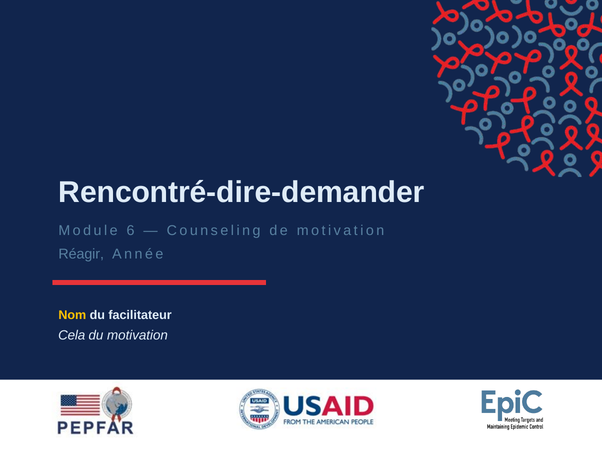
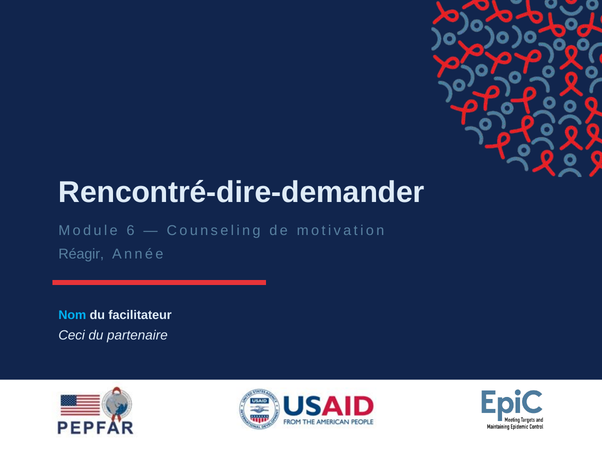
Nom colour: yellow -> light blue (72, 315)
Cela: Cela -> Ceci (72, 335)
du motivation: motivation -> partenaire (137, 335)
